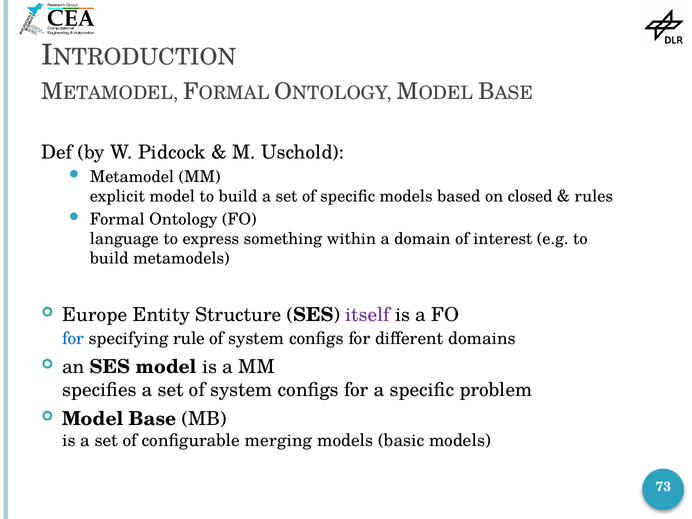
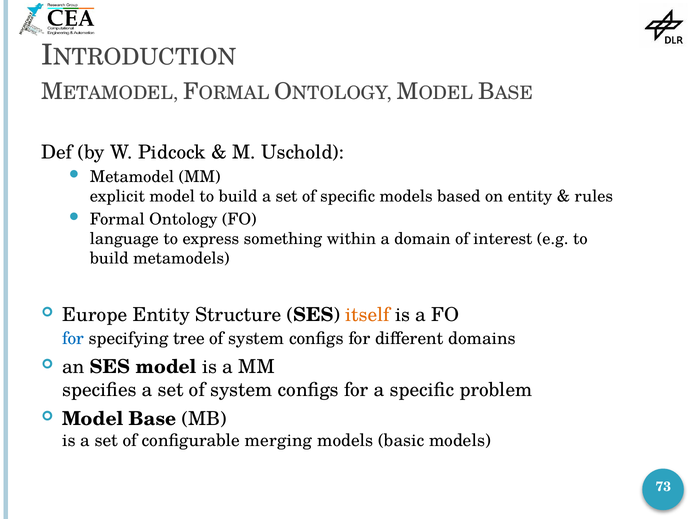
on closed: closed -> entity (530, 196)
itself colour: purple -> orange (368, 315)
rule: rule -> tree (189, 338)
